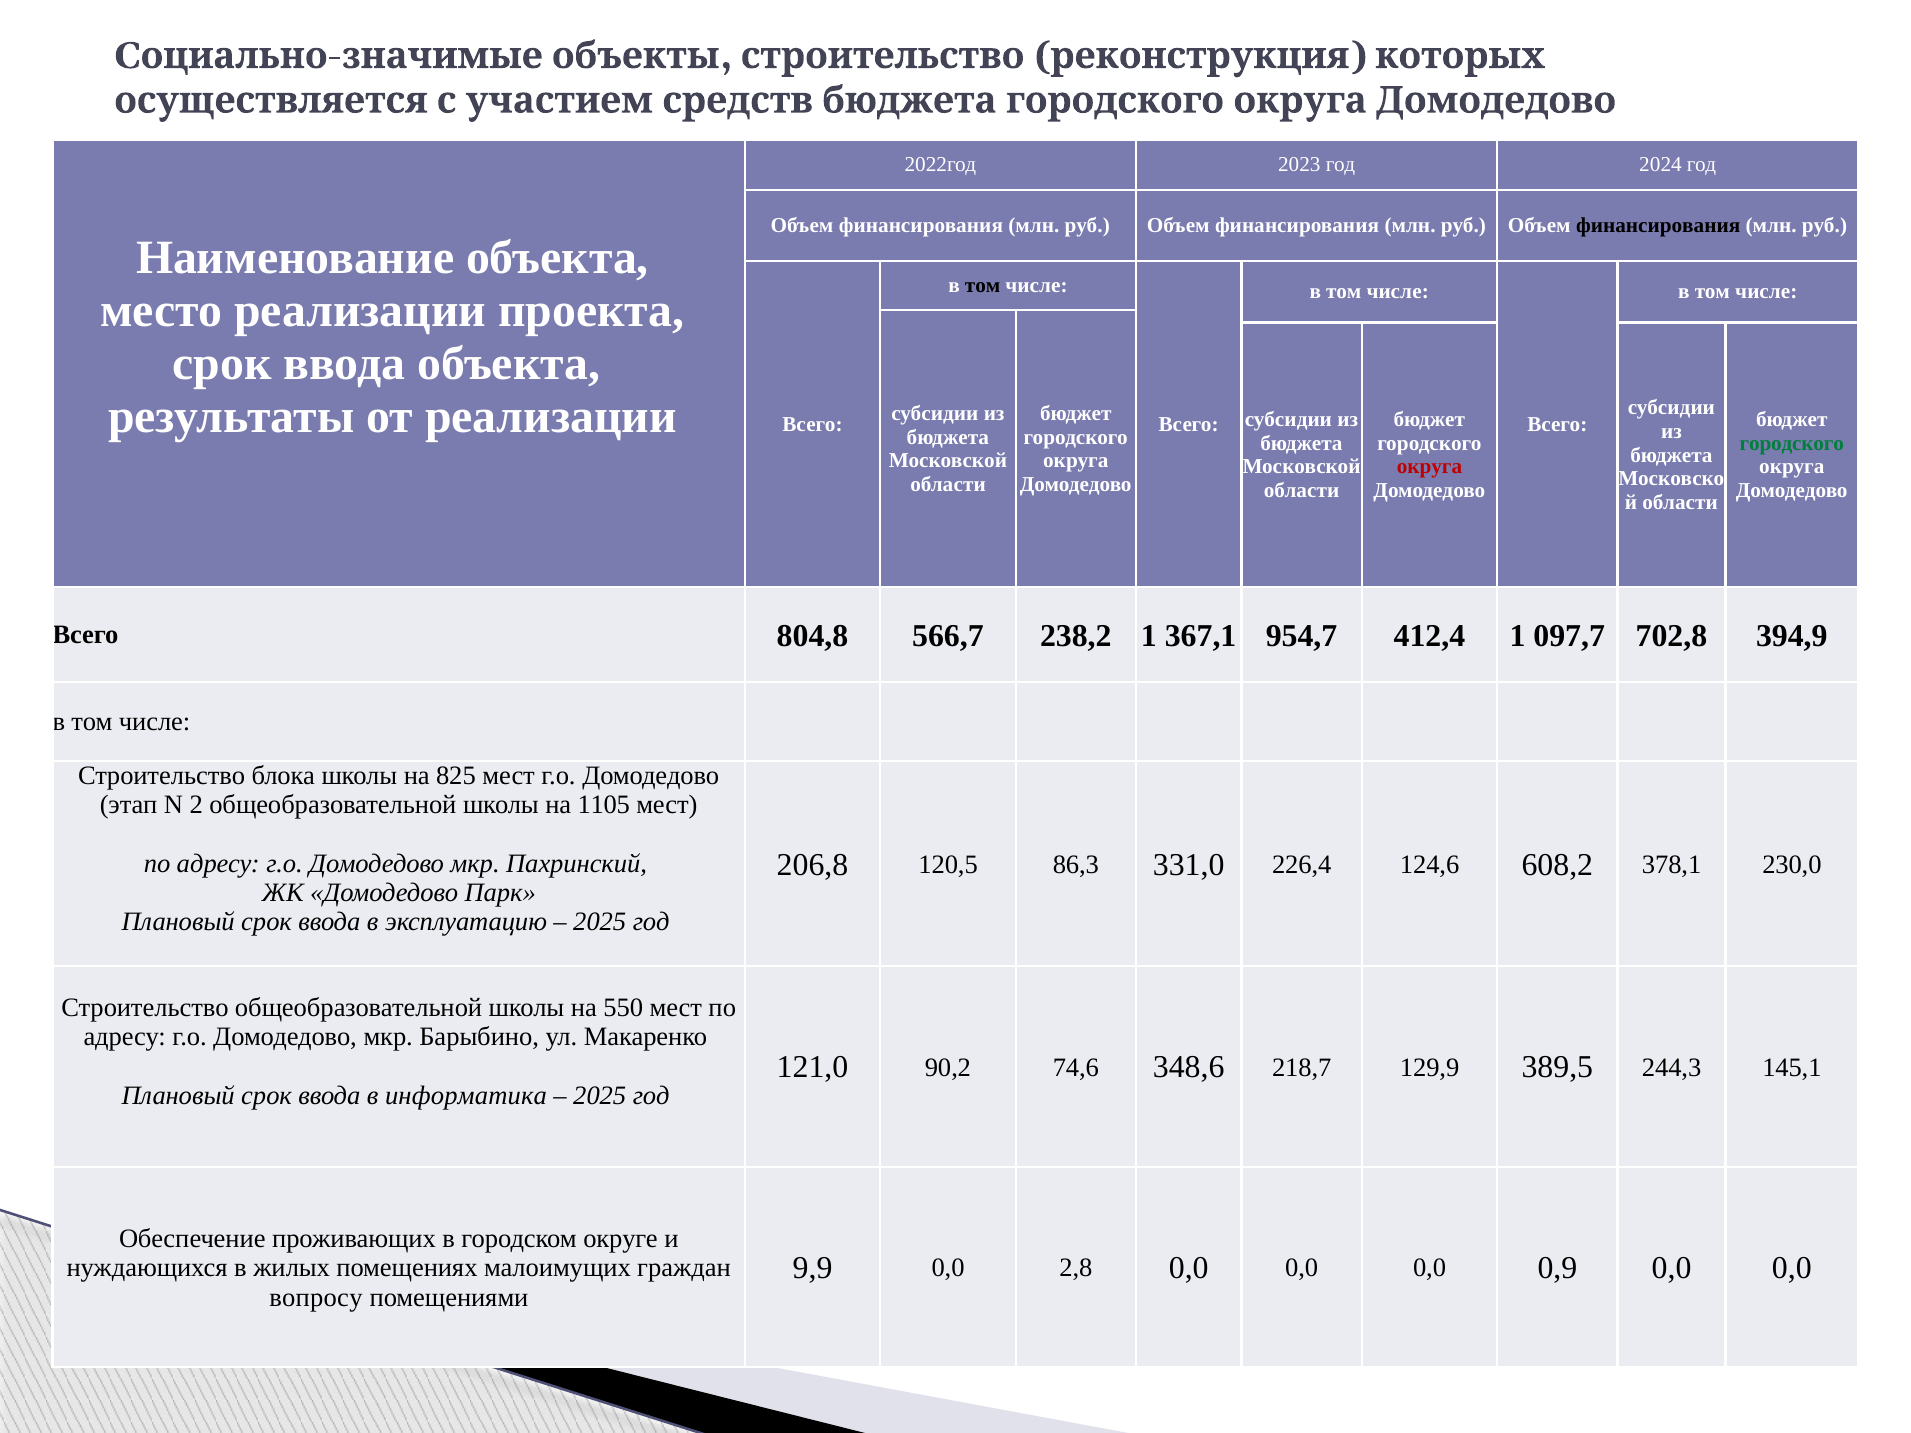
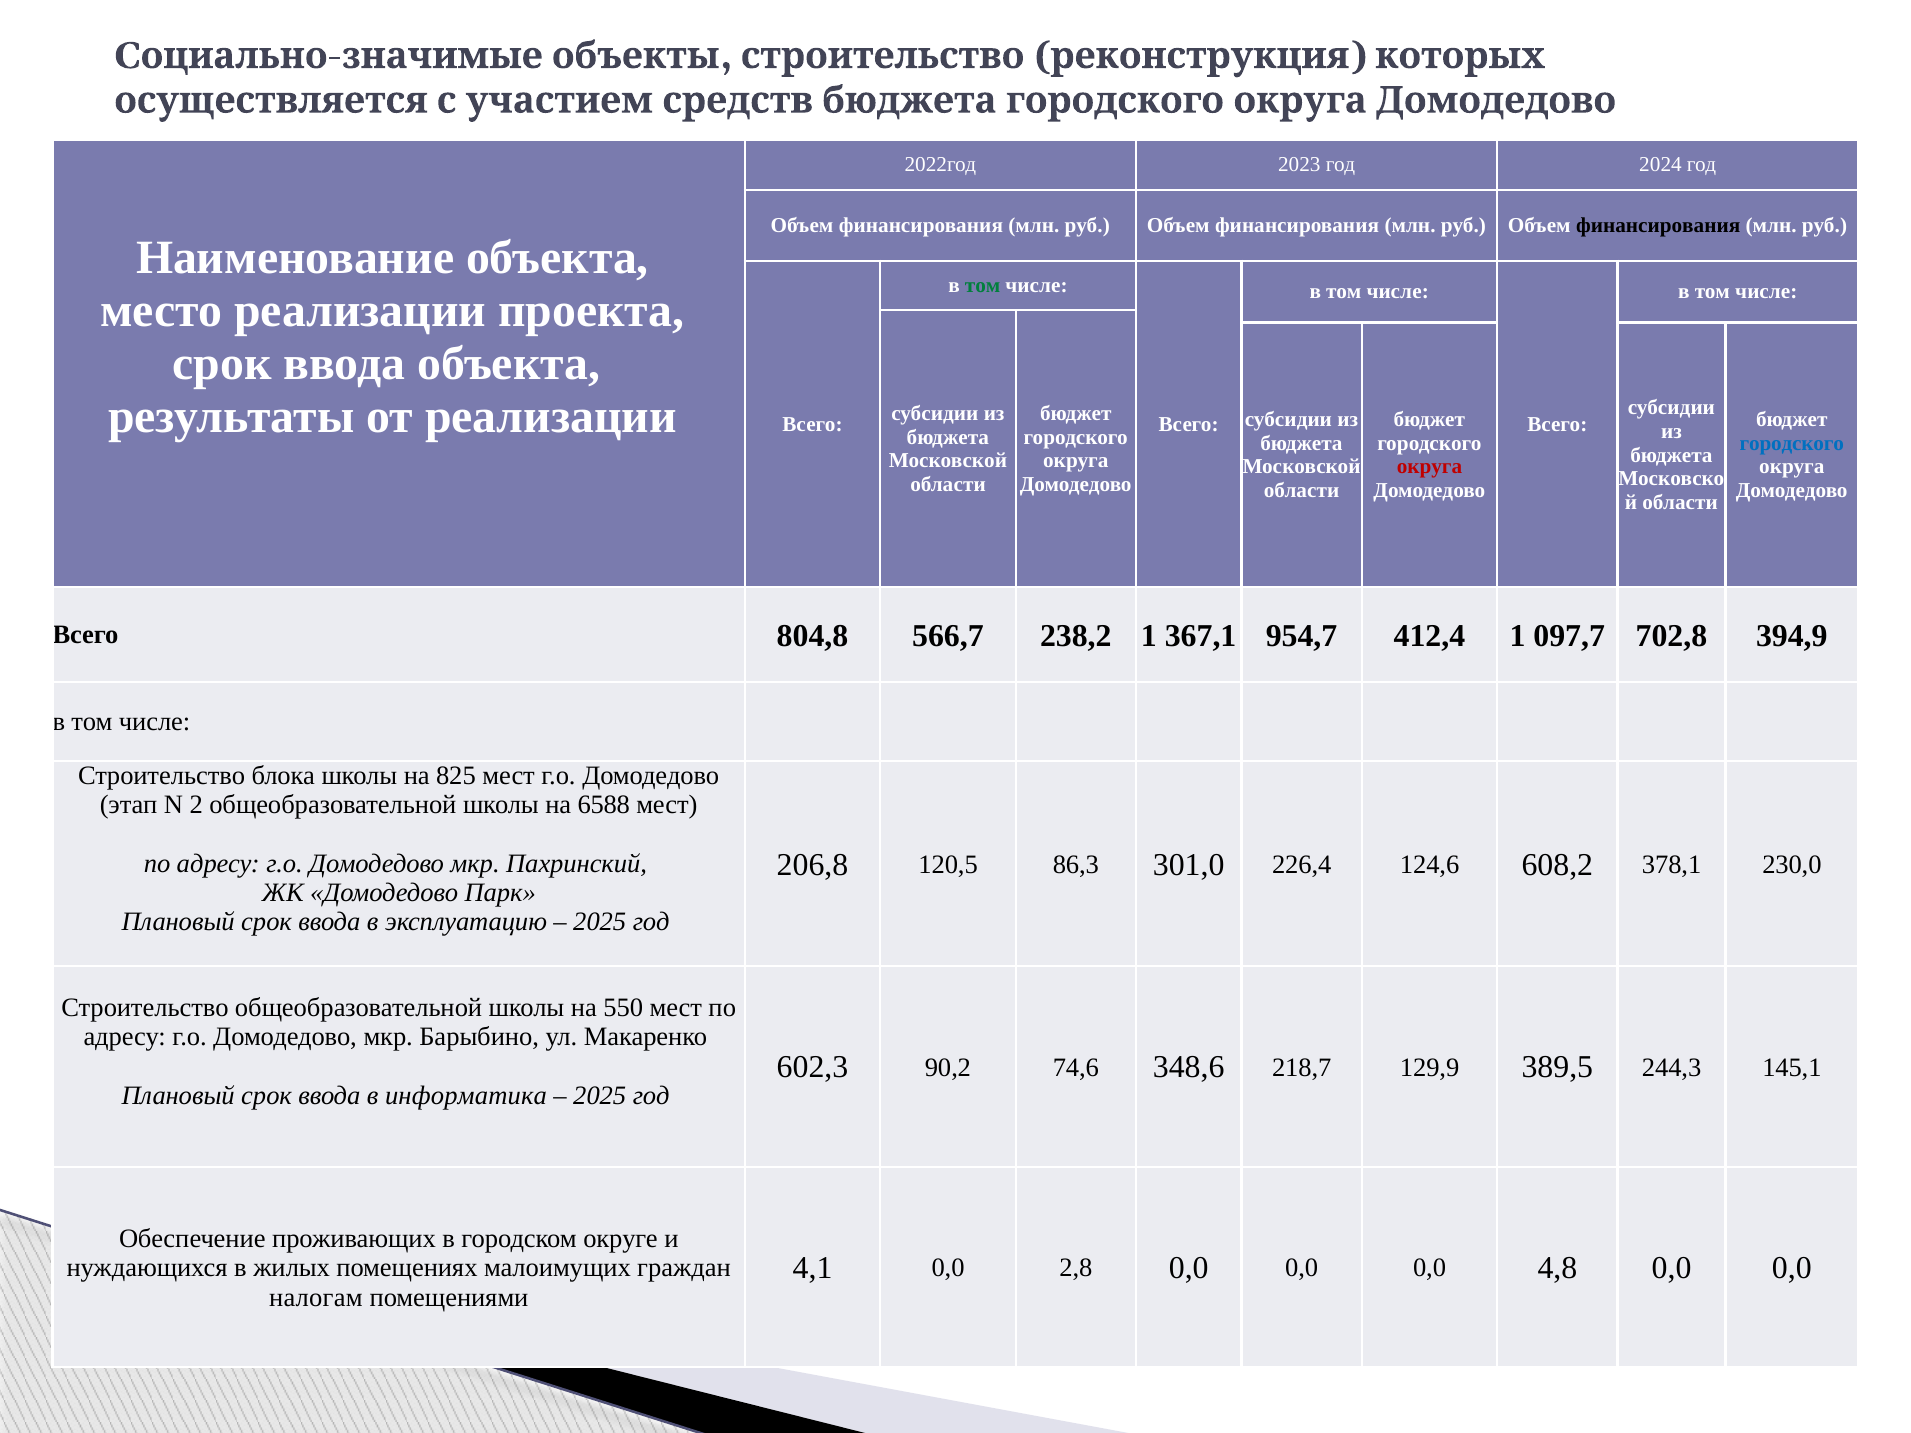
том colour: black -> green (983, 286)
городского colour: green -> blue (1792, 443)
1105: 1105 -> 6588 (604, 805)
331,0: 331,0 -> 301,0 (1189, 865)
121,0: 121,0 -> 602,3 (813, 1068)
9,9: 9,9 -> 4,1 (813, 1268)
0,9: 0,9 -> 4,8 (1557, 1268)
вопросу: вопросу -> налогам (316, 1298)
